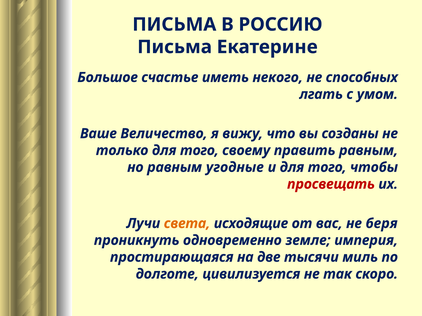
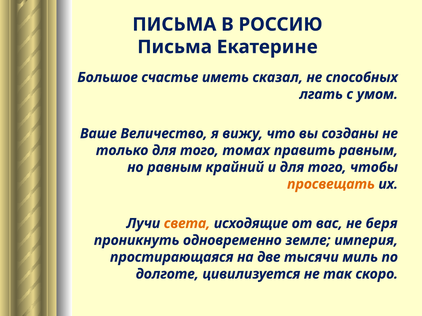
некого: некого -> сказал (278, 77)
своему: своему -> томах (246, 151)
угодные: угодные -> крaйний (235, 168)
просвещать colour: red -> orange (331, 184)
